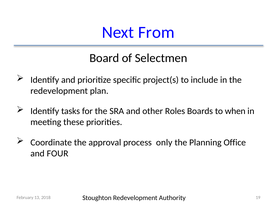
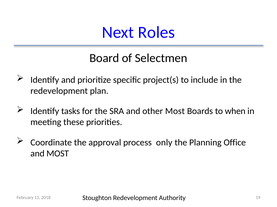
From: From -> Roles (156, 32)
other Roles: Roles -> Most (175, 112)
and FOUR: FOUR -> MOST (58, 154)
